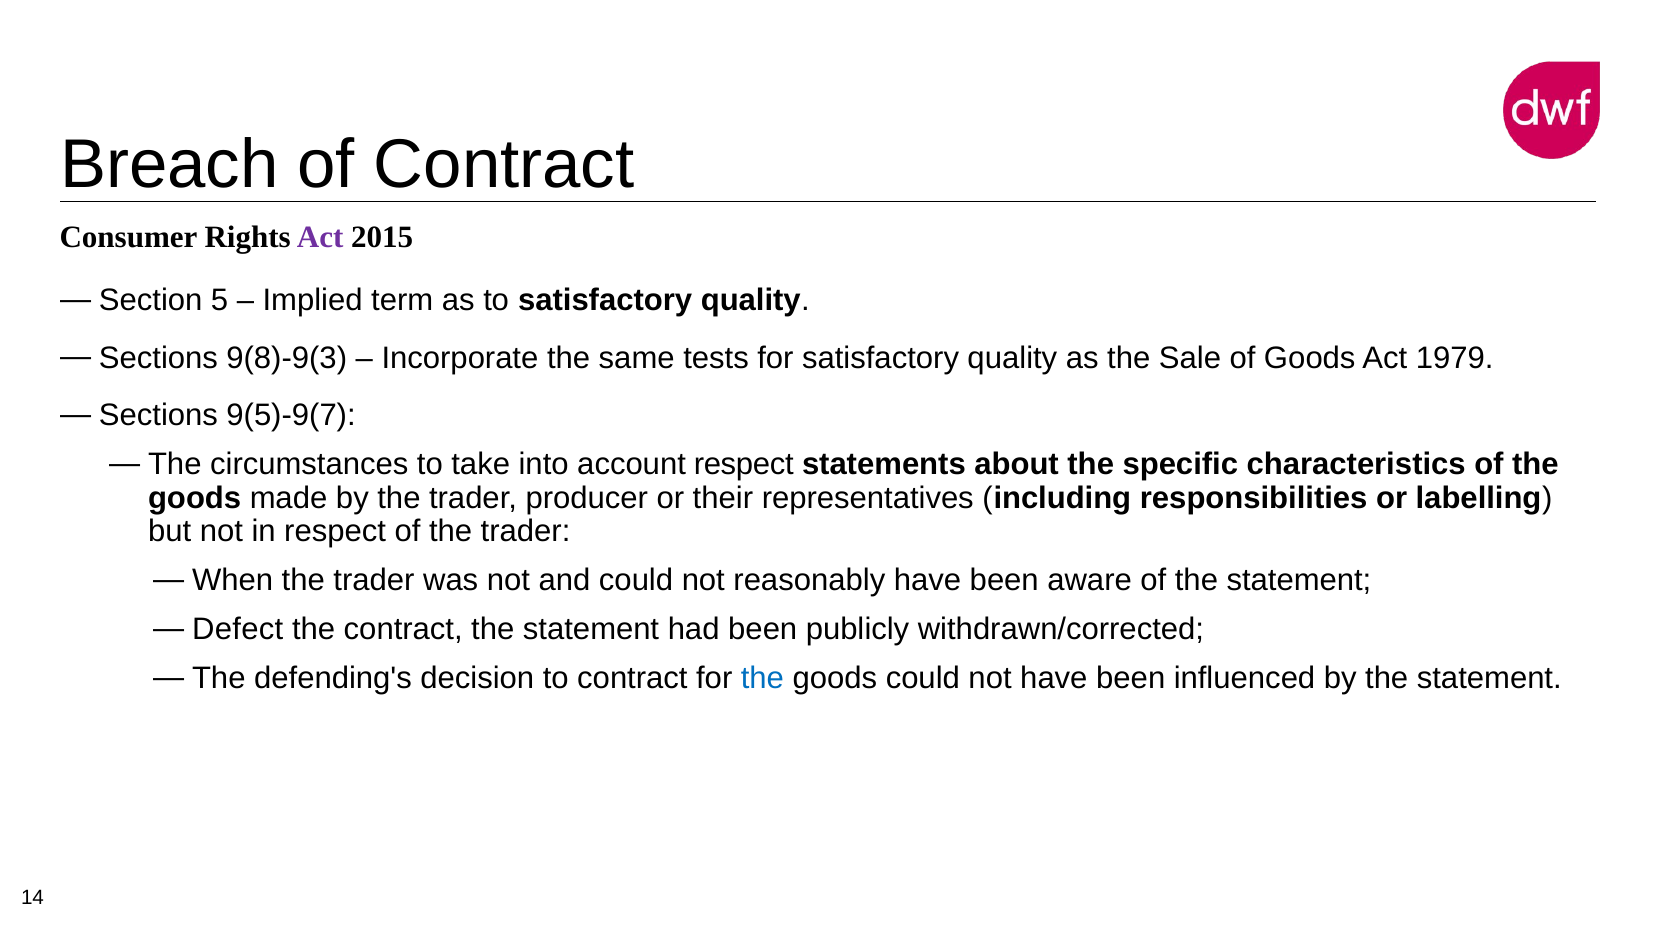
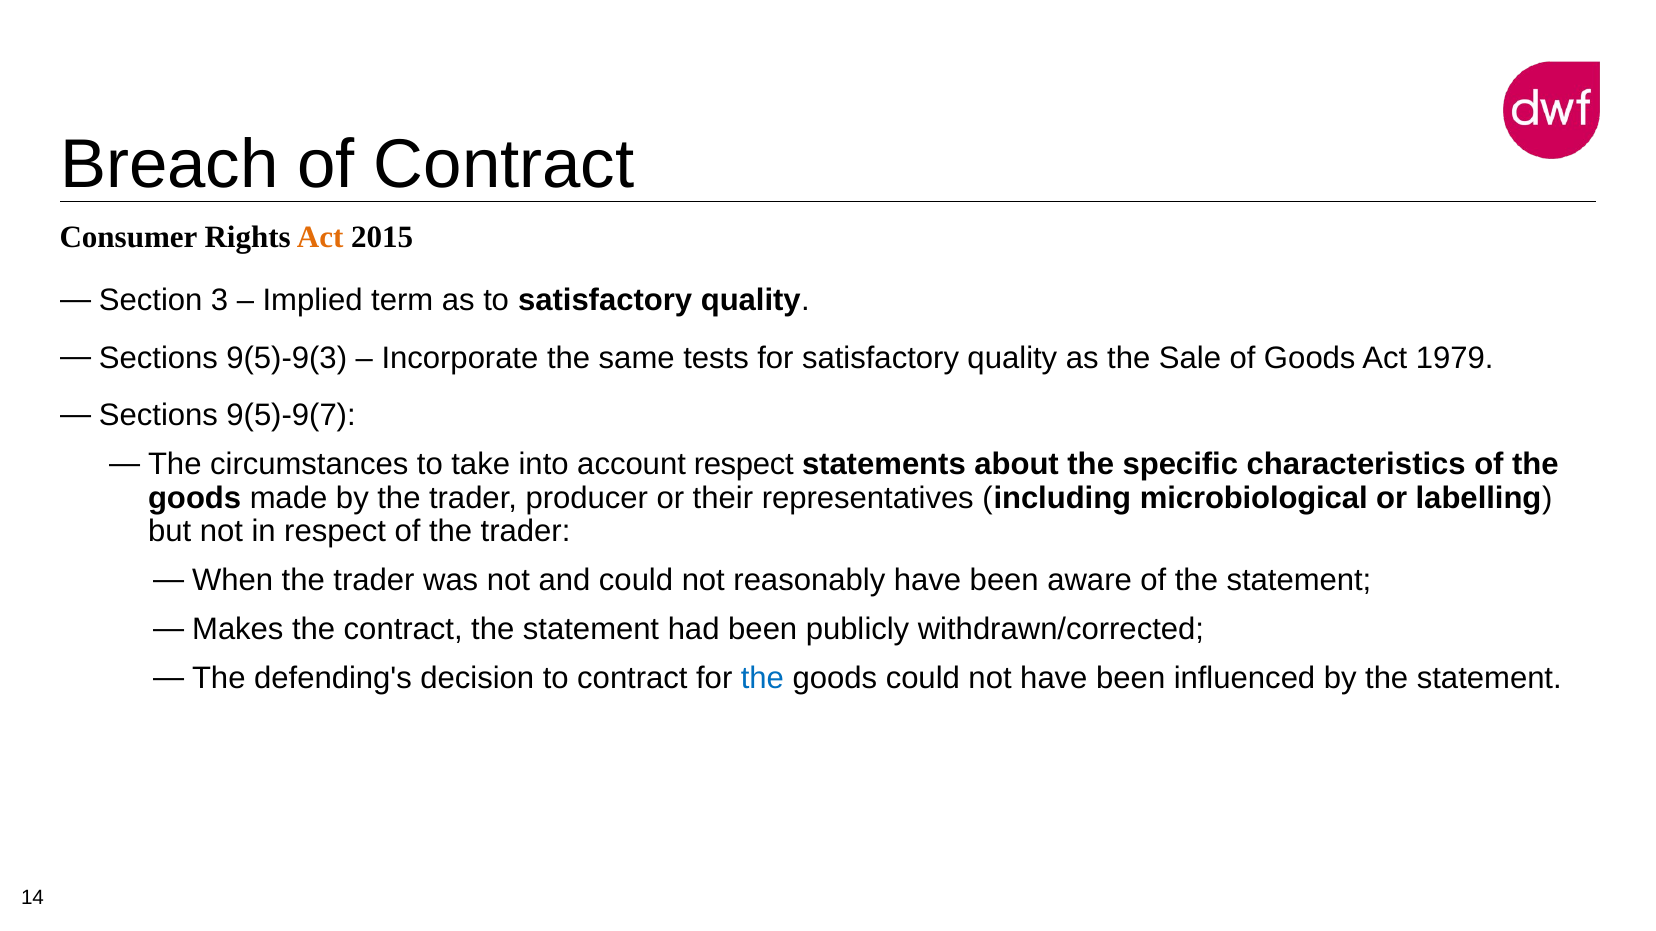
Act colour: purple -> orange (320, 237)
5: 5 -> 3 (219, 300)
9(8)-9(3: 9(8)-9(3 -> 9(5)-9(3 (287, 358)
responsibilities: responsibilities -> microbiological (1254, 498)
Defect: Defect -> Makes (238, 630)
